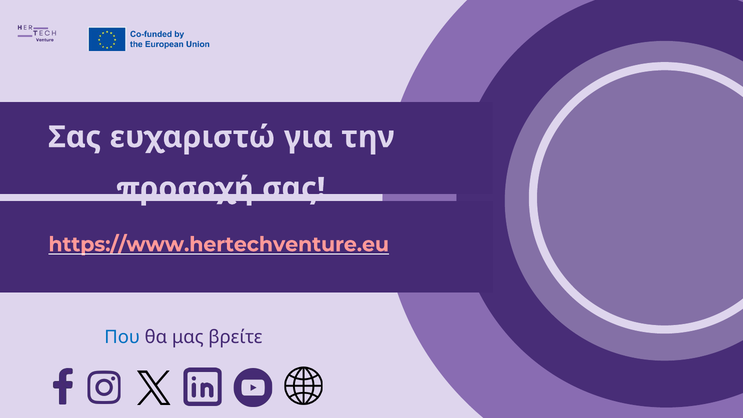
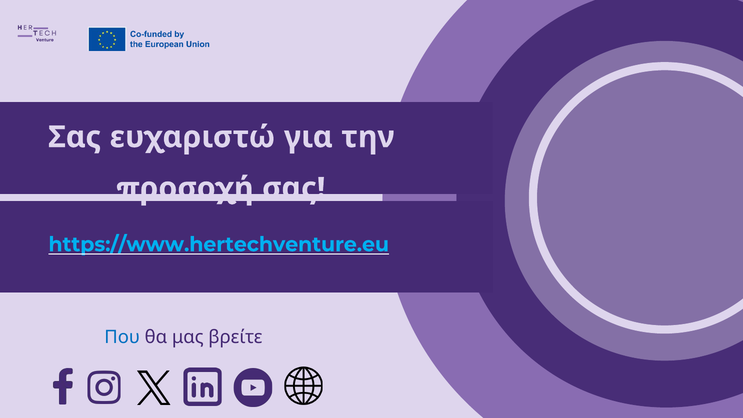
https://www.hertechventure.eu colour: pink -> light blue (219, 244)
